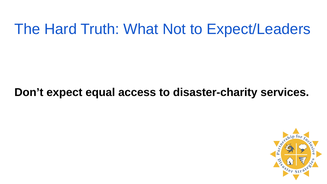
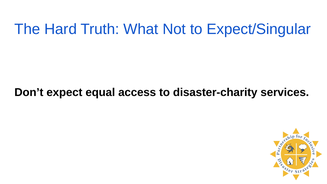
Expect/Leaders: Expect/Leaders -> Expect/Singular (259, 29)
